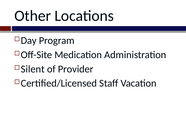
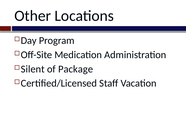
Provider: Provider -> Package (76, 69)
